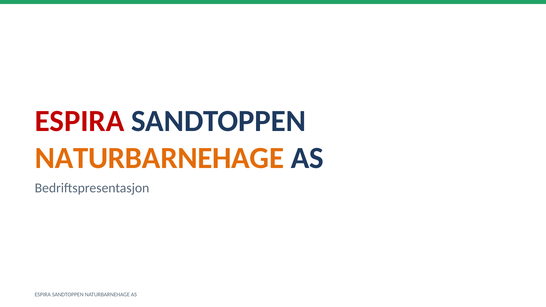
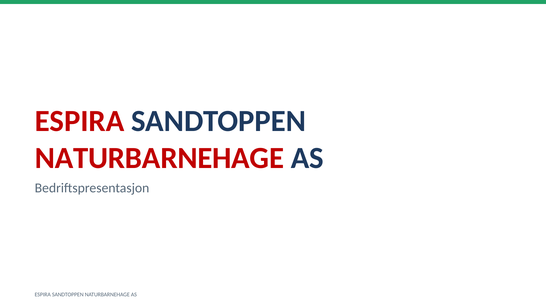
NATURBARNEHAGE colour: orange -> red (159, 158)
